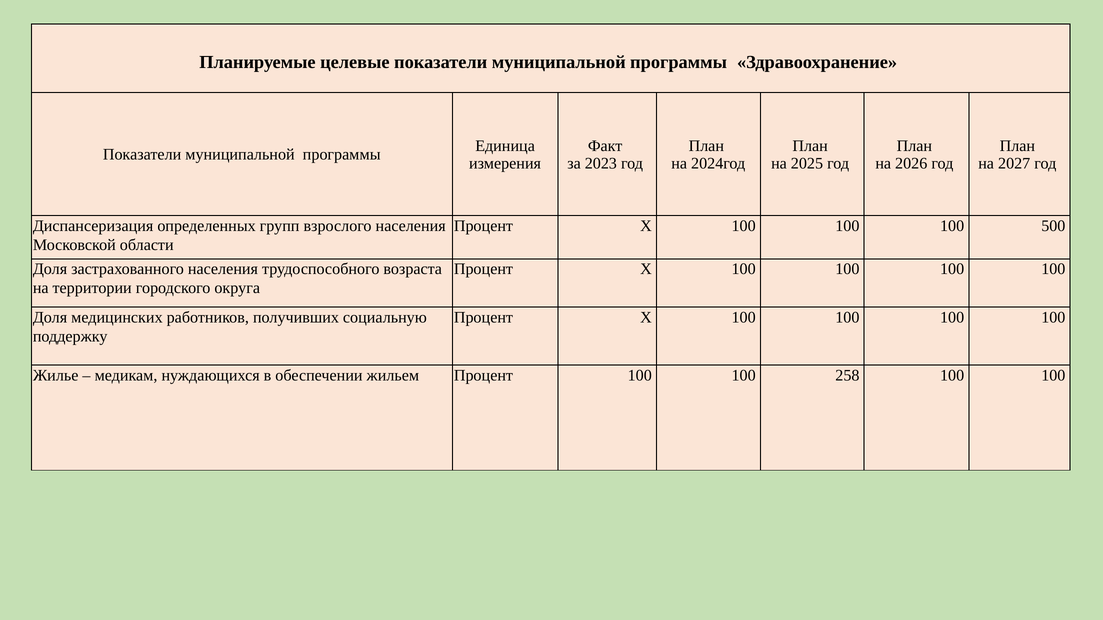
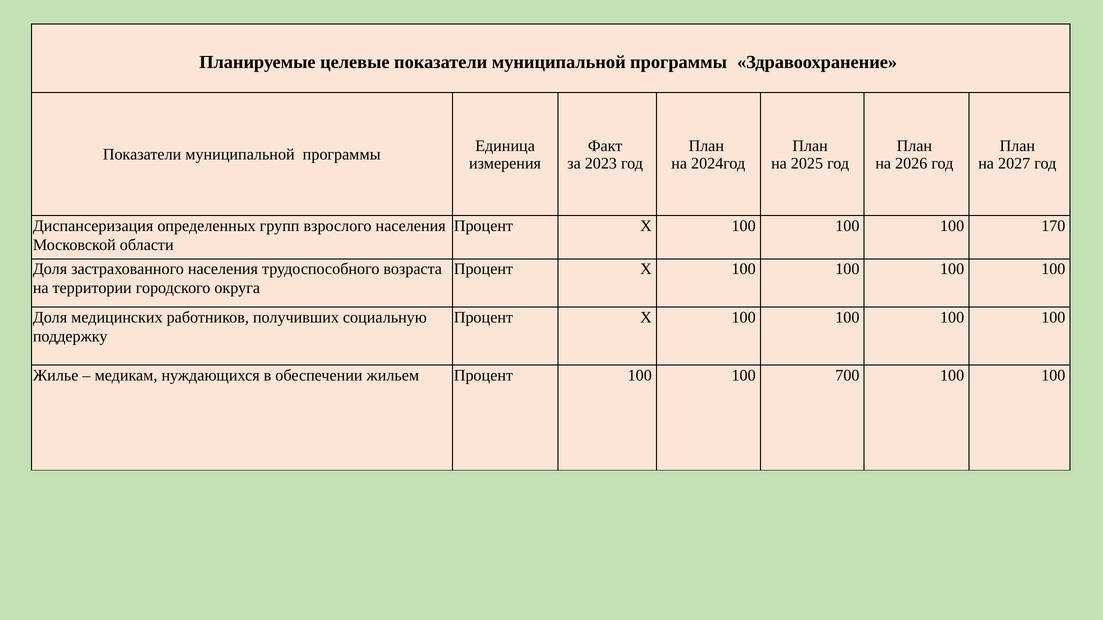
500: 500 -> 170 (1053, 226)
258: 258 -> 700 (847, 376)
